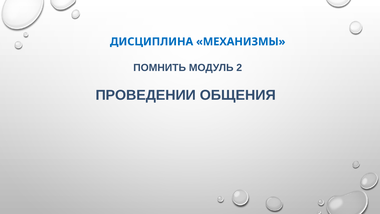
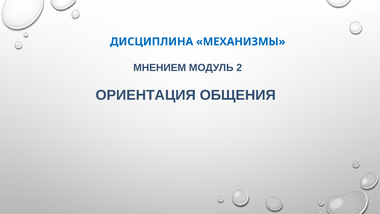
ПОМНИТЬ: ПОМНИТЬ -> МНЕНИЕМ (160, 68)
ПРОВЕДЕНИИ: ПРОВЕДЕНИИ -> ОРИЕНТАЦИЯ (146, 95)
